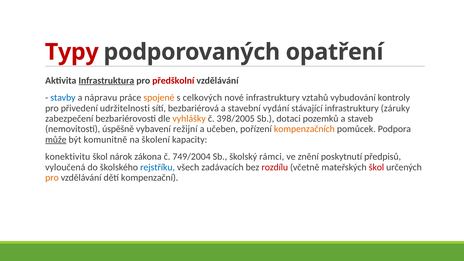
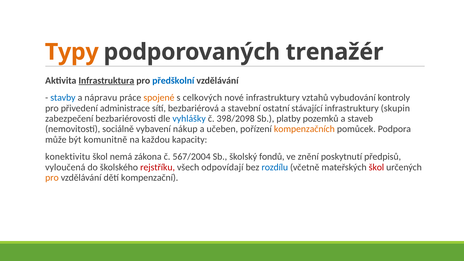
Typy colour: red -> orange (72, 52)
opatření: opatření -> trenažér (335, 52)
předškolní colour: red -> blue (173, 80)
udržitelnosti: udržitelnosti -> administrace (125, 108)
vydání: vydání -> ostatní (276, 108)
záruky: záruky -> skupin (395, 108)
vyhlášky colour: orange -> blue (189, 119)
398/2005: 398/2005 -> 398/2098 (236, 119)
dotaci: dotaci -> platby (289, 119)
úspěšně: úspěšně -> sociálně (118, 129)
režijní: režijní -> nákup (185, 129)
může underline: present -> none (56, 140)
školení: školení -> každou (156, 140)
nárok: nárok -> nemá (121, 157)
749/2004: 749/2004 -> 567/2004 (192, 157)
rámci: rámci -> fondů (272, 157)
rejstříku colour: blue -> red (158, 167)
zadávacích: zadávacích -> odpovídají (222, 167)
rozdílu colour: red -> blue (275, 167)
